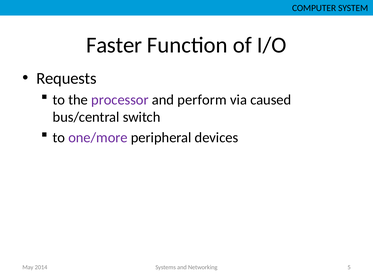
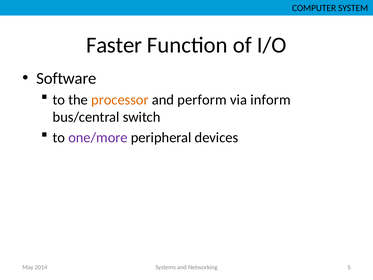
Requests: Requests -> Software (66, 78)
processor colour: purple -> orange (120, 100)
caused: caused -> inform (271, 100)
